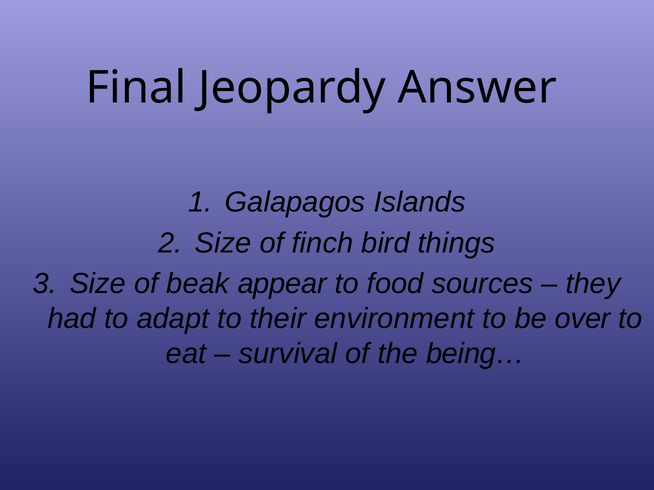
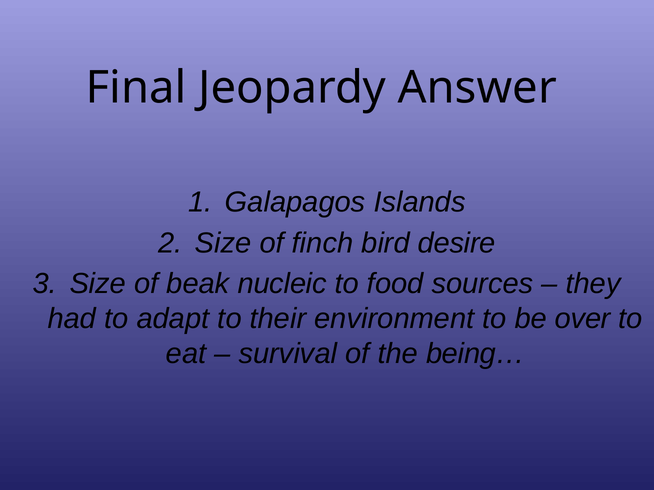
things: things -> desire (457, 243)
appear: appear -> nucleic (282, 284)
